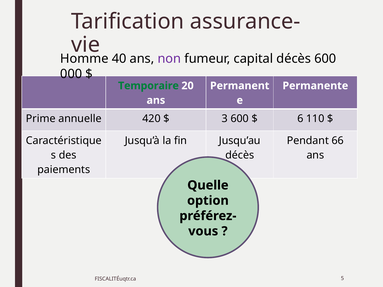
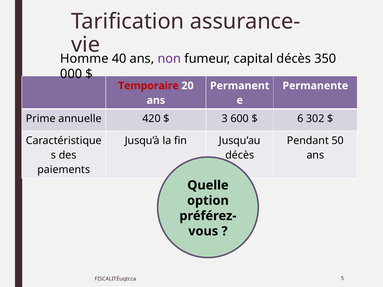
décès 600: 600 -> 350 (325, 59)
Temporaire colour: green -> red (148, 86)
110: 110 -> 302 (315, 119)
66: 66 -> 50 (338, 141)
